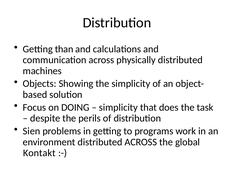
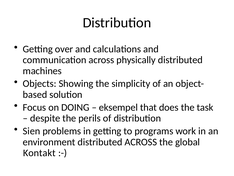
than: than -> over (64, 49)
simplicity: simplicity -> eksempel (118, 107)
